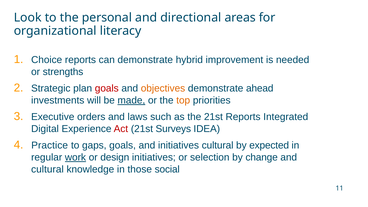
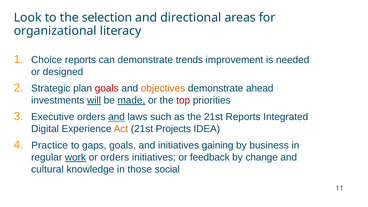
personal: personal -> selection (107, 18)
hybrid: hybrid -> trends (189, 60)
strengths: strengths -> designed (63, 72)
will underline: none -> present (94, 100)
top colour: orange -> red (183, 100)
and underline: none -> present (116, 117)
Act colour: red -> orange (121, 129)
Surveys: Surveys -> Projects (173, 129)
initiatives cultural: cultural -> gaining (218, 145)
expected: expected -> business (269, 145)
or design: design -> orders (115, 157)
selection: selection -> feedback (210, 157)
